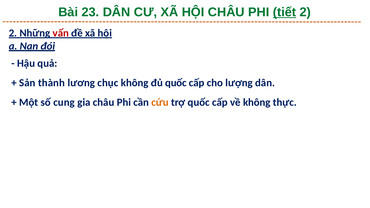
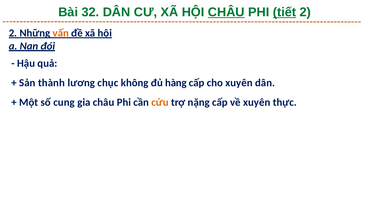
23: 23 -> 32 (90, 12)
CHÂU underline: none -> present (226, 12)
vấn colour: red -> orange (61, 33)
đủ quốc: quốc -> hàng (176, 83)
cho lượng: lượng -> xuyên (239, 83)
trợ quốc: quốc -> nặng (199, 102)
về không: không -> xuyên (257, 102)
